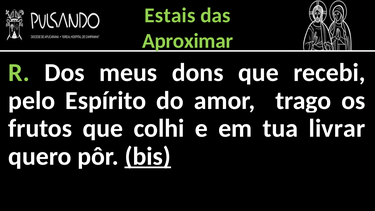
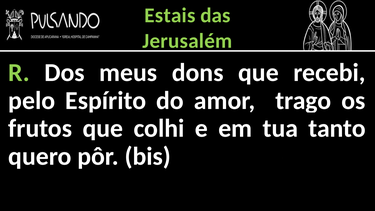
Aproximar: Aproximar -> Jerusalém (187, 41)
livrar: livrar -> tanto (337, 128)
bis underline: present -> none (148, 156)
